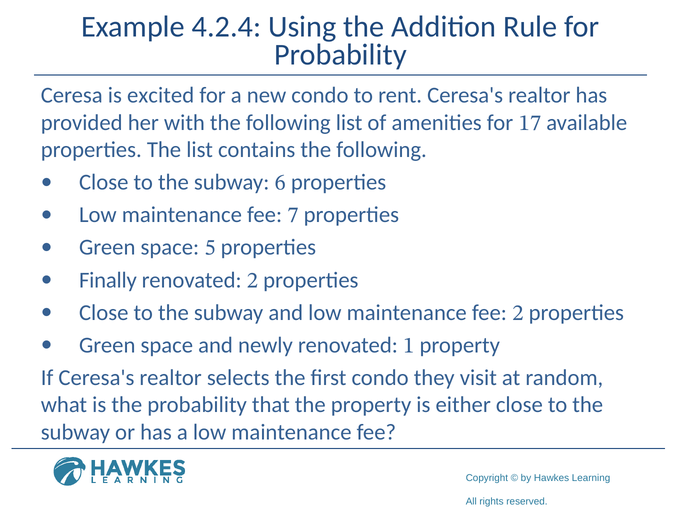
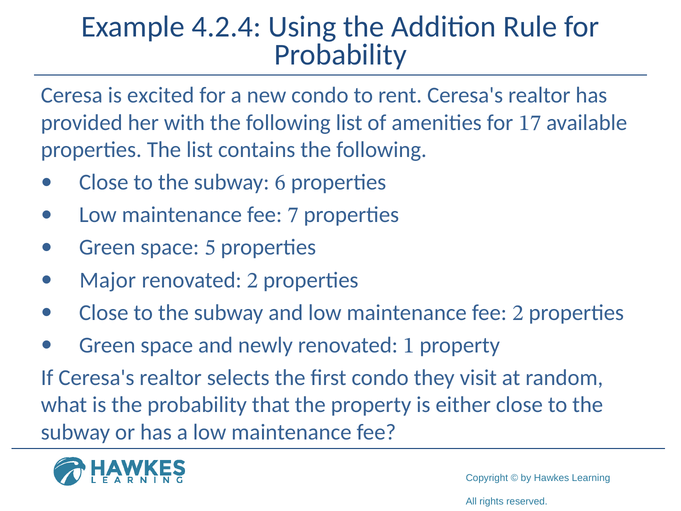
Finally: Finally -> Major (108, 280)
